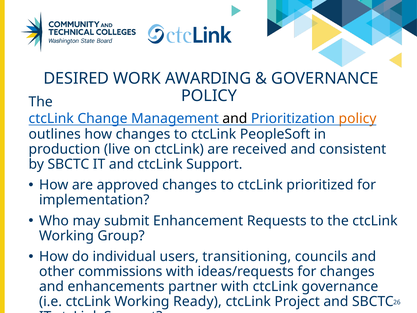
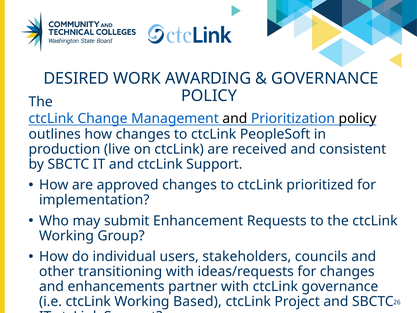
policy colour: orange -> black (357, 119)
transitioning: transitioning -> stakeholders (247, 256)
commissions: commissions -> transitioning (120, 271)
Ready: Ready -> Based (197, 301)
